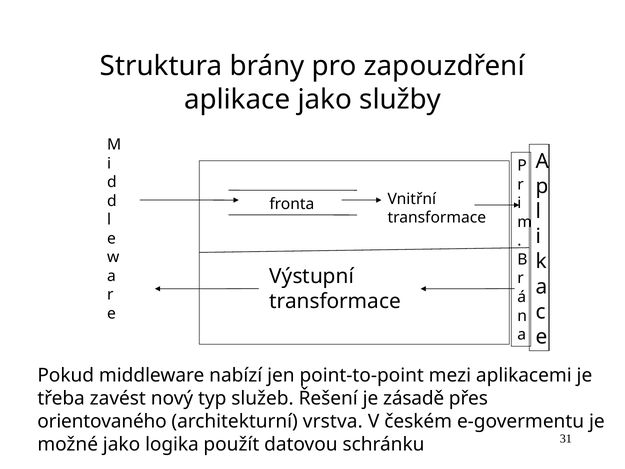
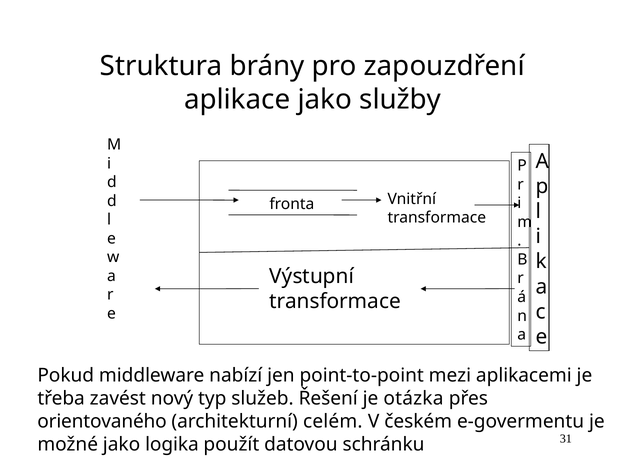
zásadě: zásadě -> otázka (413, 398)
vrstva: vrstva -> celém (333, 421)
